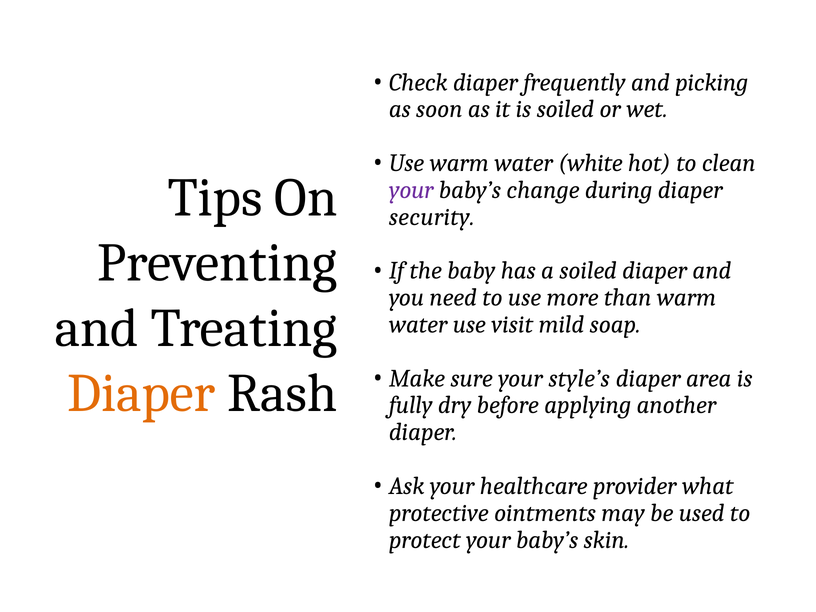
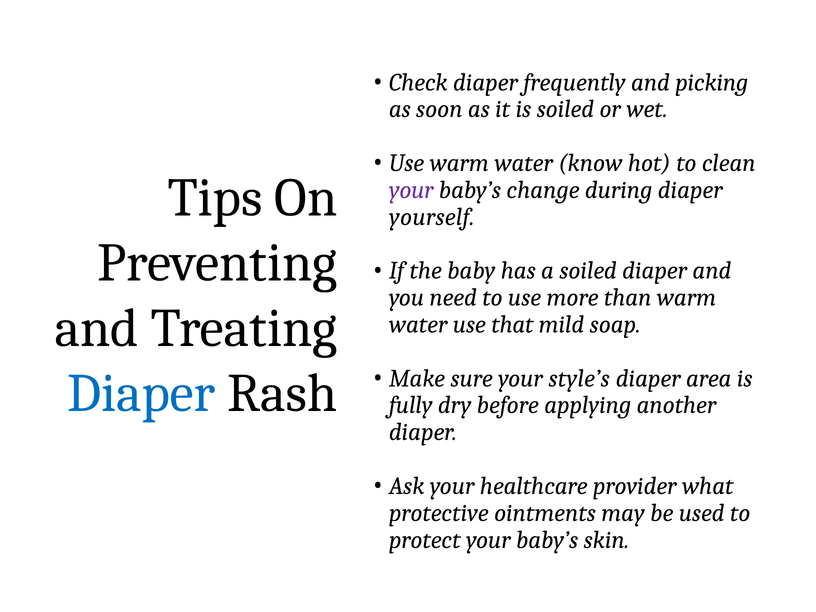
white: white -> know (590, 163)
security: security -> yourself (432, 217)
visit: visit -> that (512, 325)
Diaper colour: orange -> blue (141, 394)
